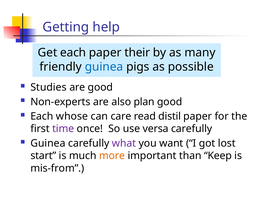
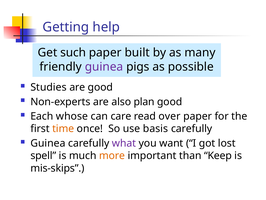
Get each: each -> such (73, 52)
their: their -> built (137, 52)
guinea colour: blue -> purple (104, 67)
distil: distil -> over (170, 116)
time colour: purple -> orange (63, 128)
versa: versa -> basis (156, 128)
start: start -> spell (43, 155)
mis-from: mis-from -> mis-skips (57, 168)
